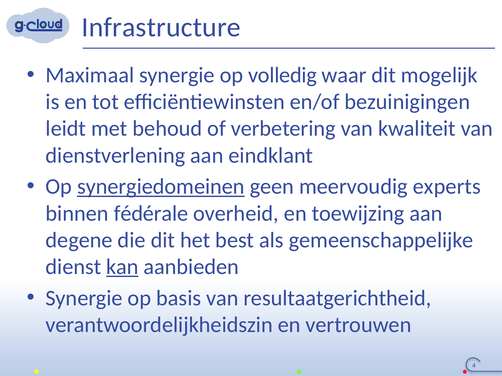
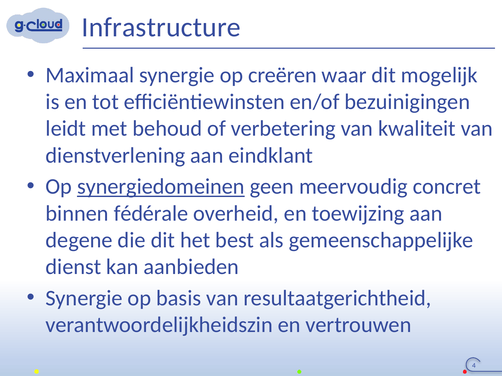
volledig: volledig -> creëren (283, 75)
experts: experts -> concret (447, 187)
kan underline: present -> none (122, 267)
